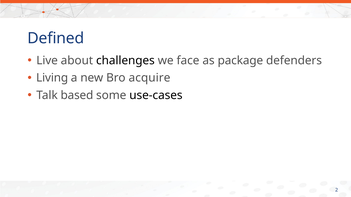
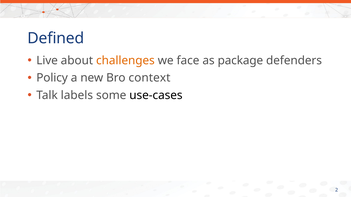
challenges colour: black -> orange (125, 61)
Living: Living -> Policy (52, 78)
acquire: acquire -> context (149, 78)
based: based -> labels (77, 96)
